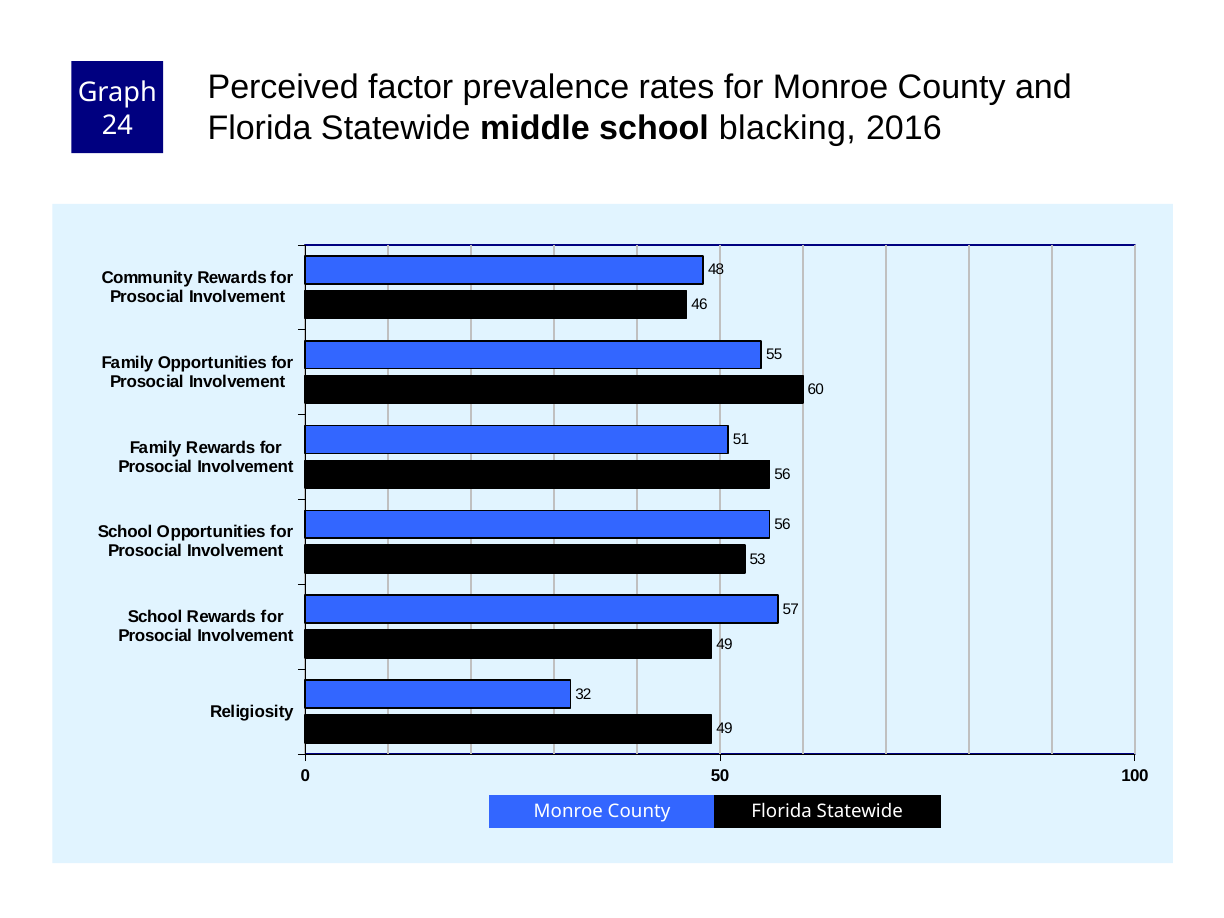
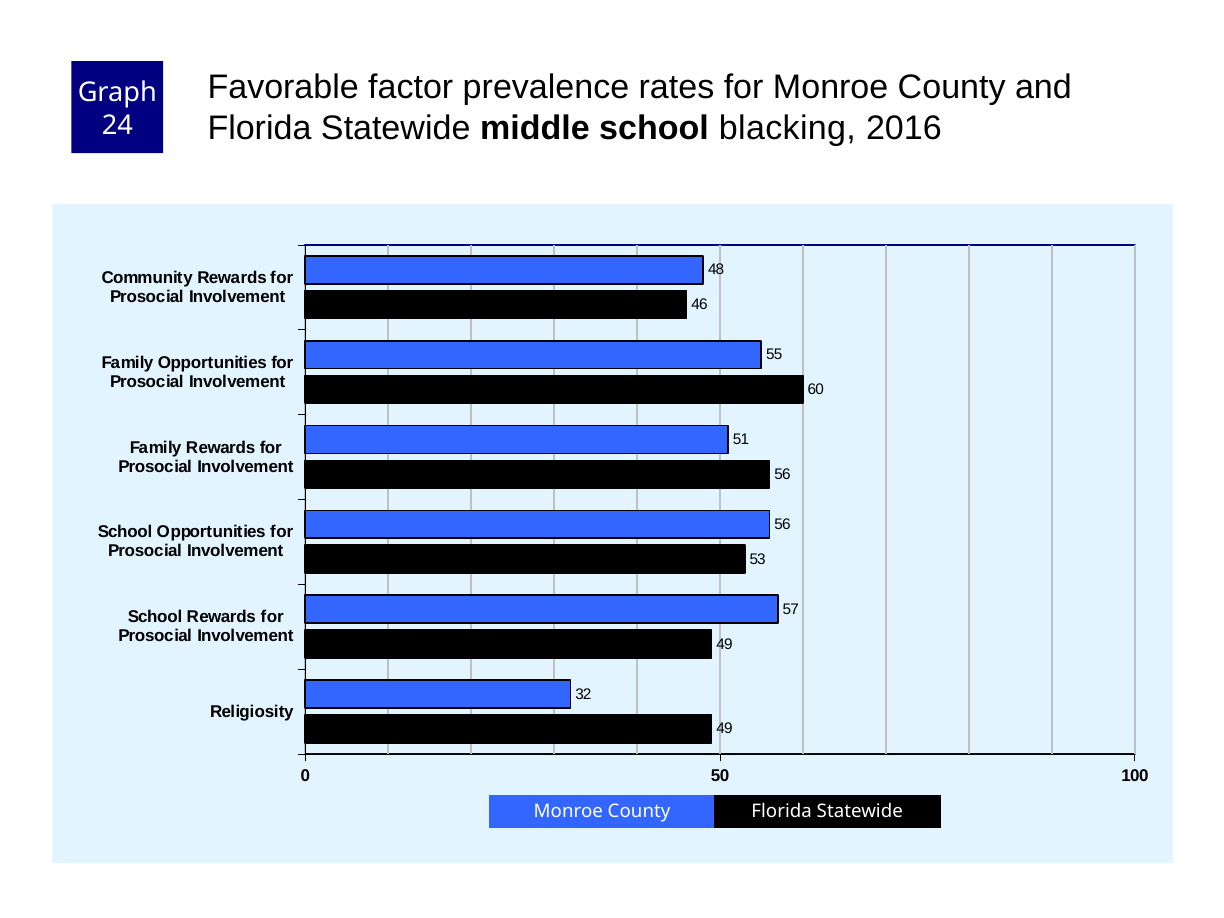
Perceived: Perceived -> Favorable (283, 87)
